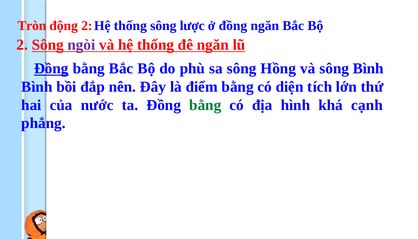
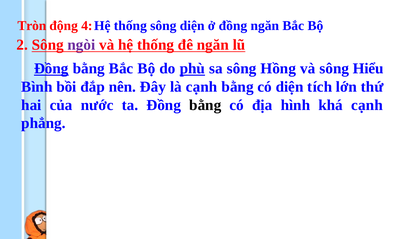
động 2: 2 -> 4 (87, 26)
sông lược: lược -> diện (192, 26)
phù underline: none -> present (192, 69)
sông Bình: Bình -> Hiểu (368, 69)
là điểm: điểm -> cạnh (202, 87)
bằng colour: green -> black (205, 105)
